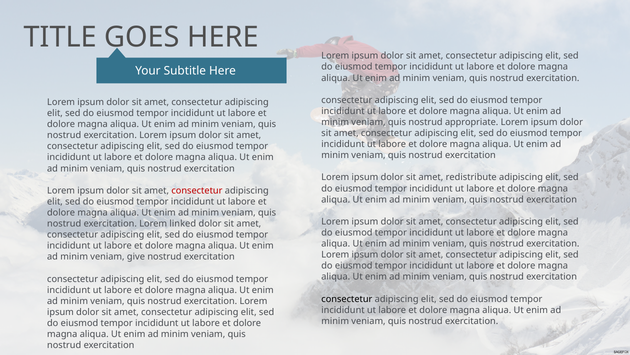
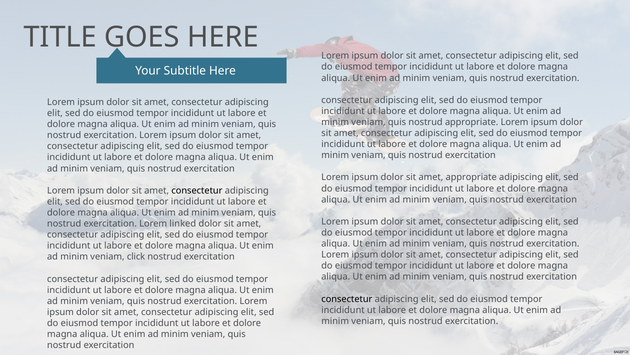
amet redistribute: redistribute -> appropriate (471, 177)
consectetur colour: red -> black (197, 190)
give: give -> click (136, 256)
